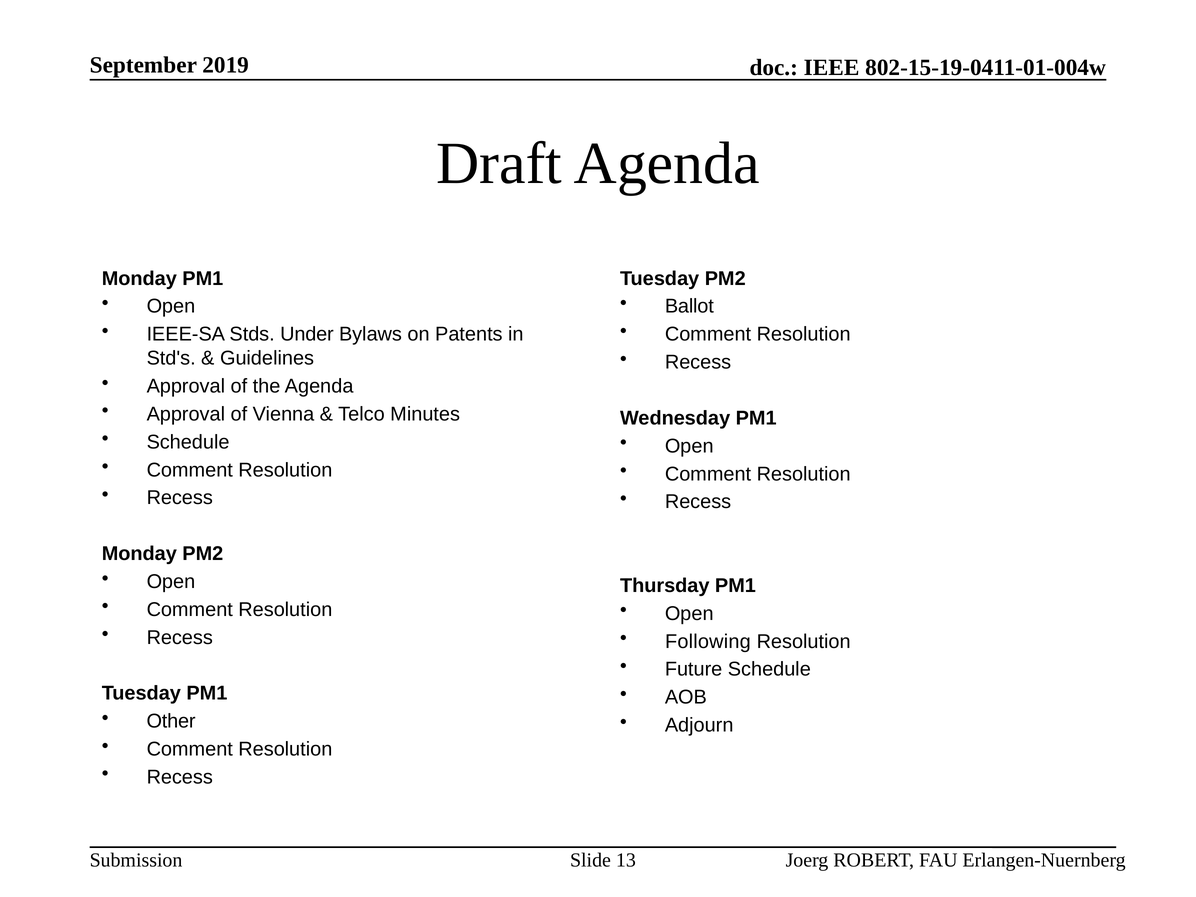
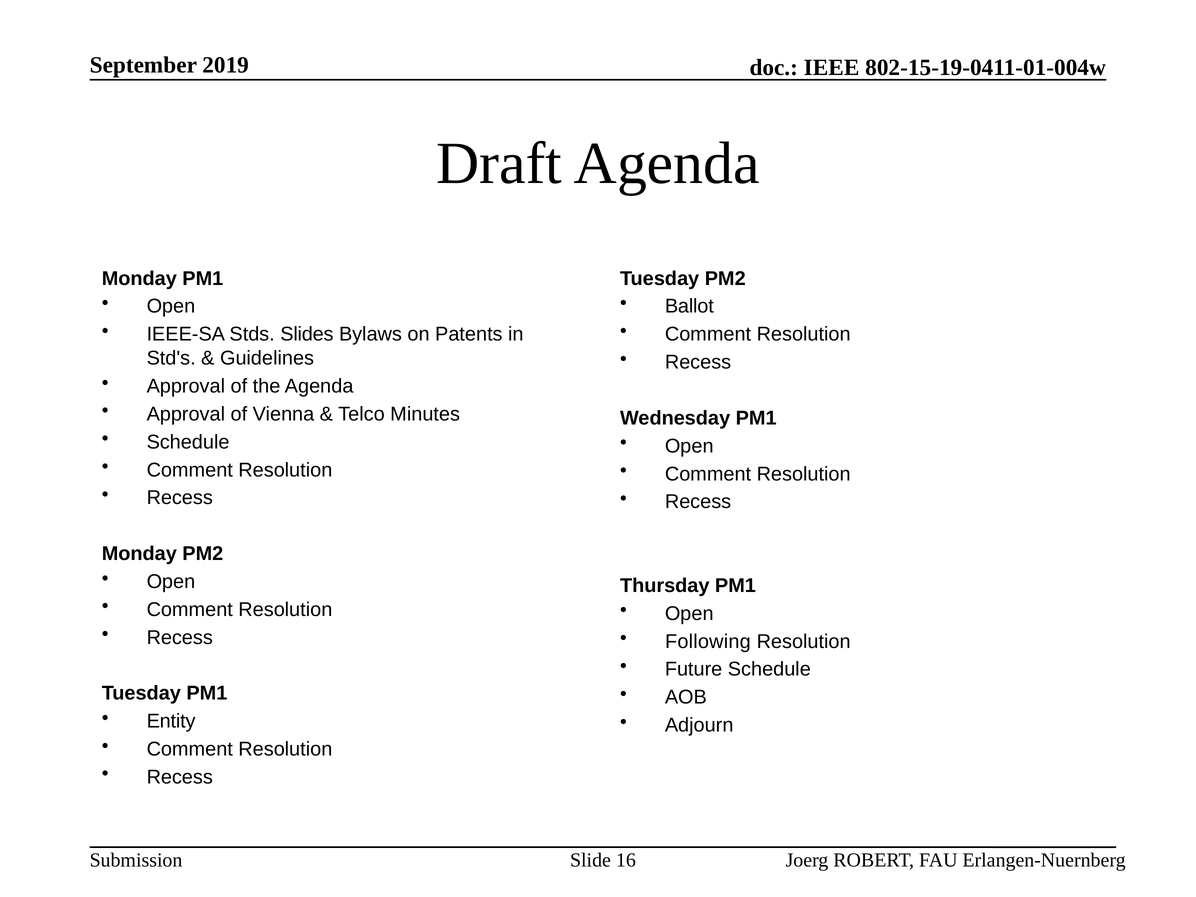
Under: Under -> Slides (307, 334)
Other: Other -> Entity (171, 721)
13: 13 -> 16 (626, 860)
